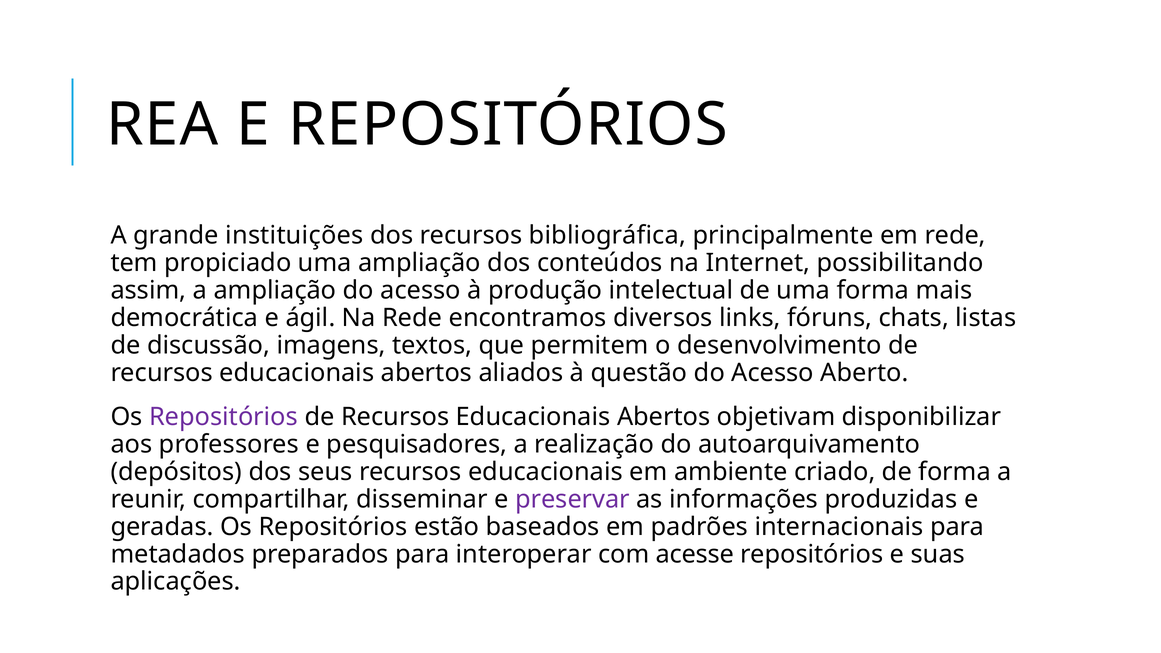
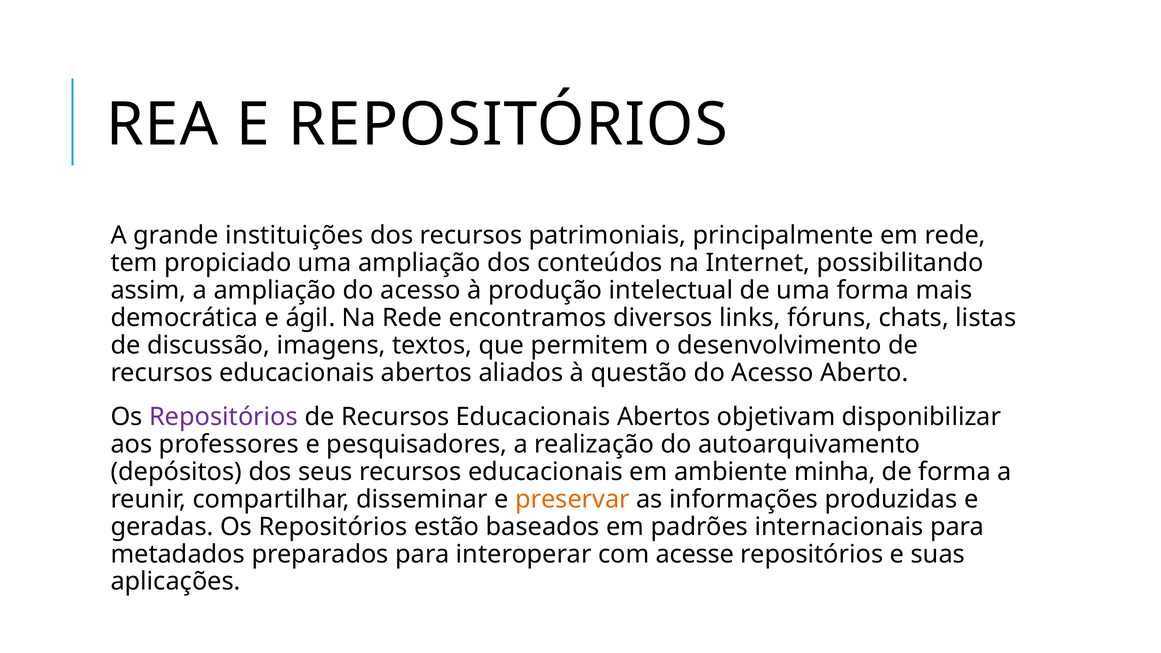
bibliográfica: bibliográfica -> patrimoniais (608, 236)
criado: criado -> minha (835, 472)
preservar colour: purple -> orange (572, 499)
